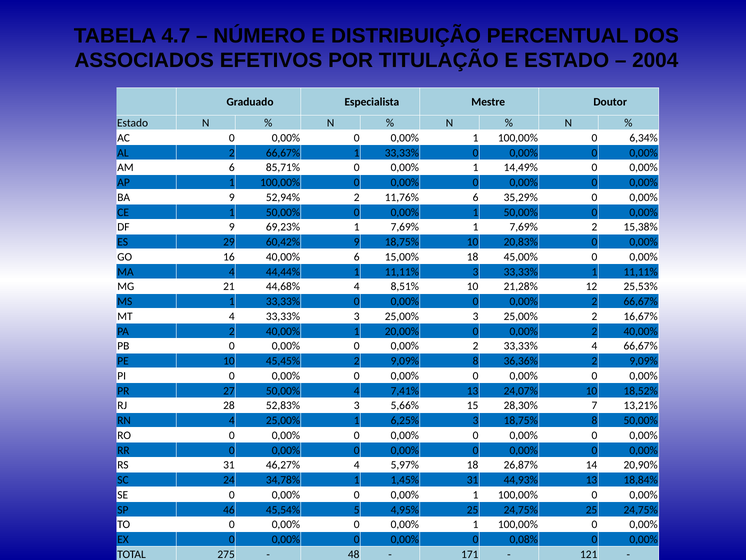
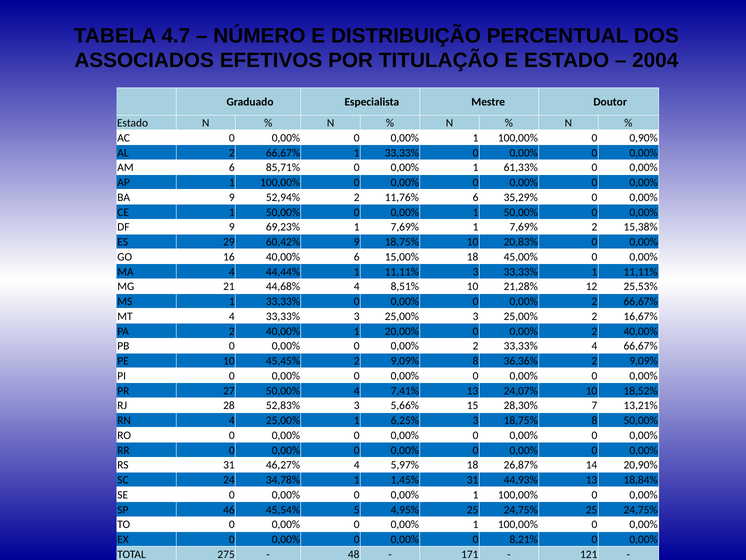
6,34%: 6,34% -> 0,90% (644, 138)
14,49%: 14,49% -> 61,33% (521, 168)
0,08%: 0,08% -> 8,21% (524, 539)
